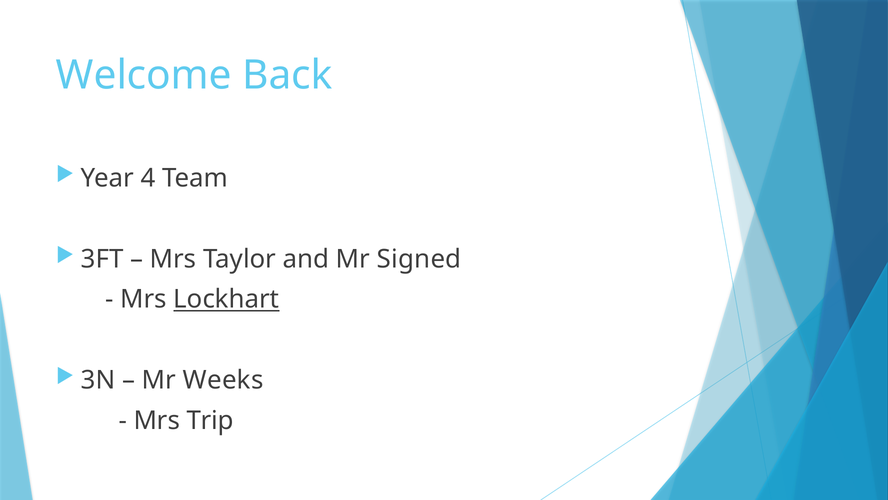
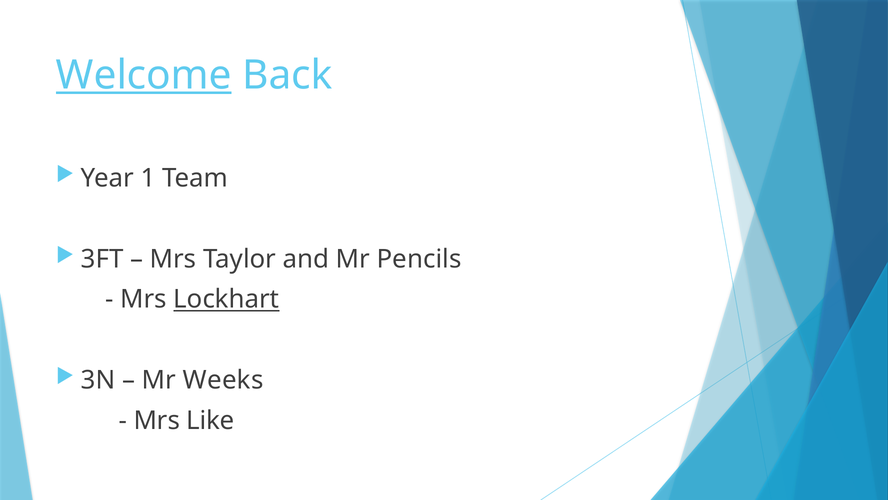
Welcome underline: none -> present (144, 75)
4: 4 -> 1 (148, 178)
Signed: Signed -> Pencils (419, 259)
Trip: Trip -> Like (210, 420)
